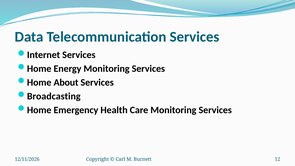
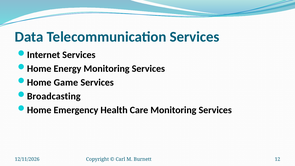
About: About -> Game (66, 82)
